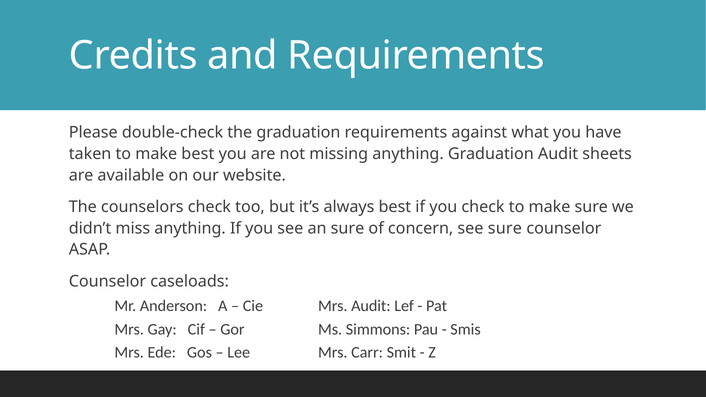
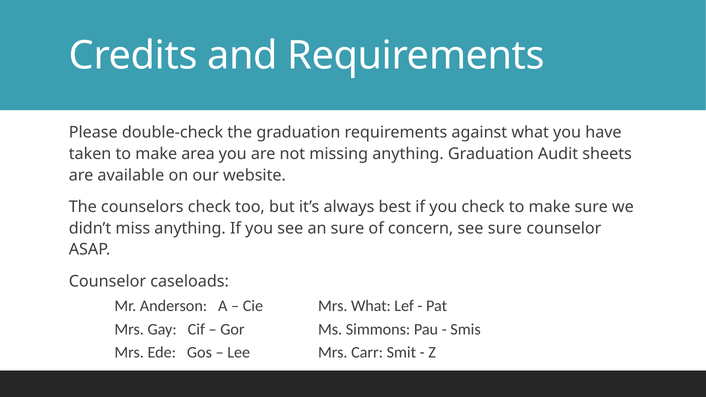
make best: best -> area (198, 154)
Mrs Audit: Audit -> What (371, 306)
